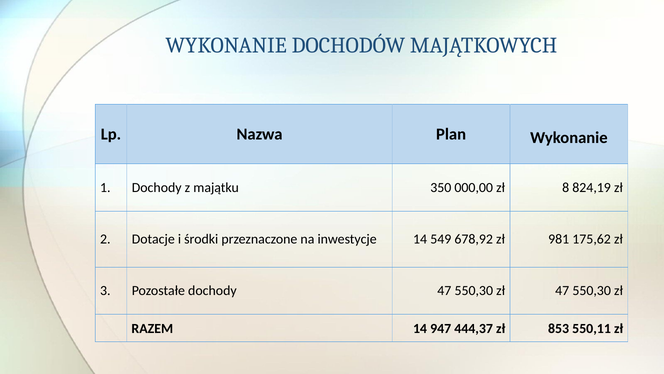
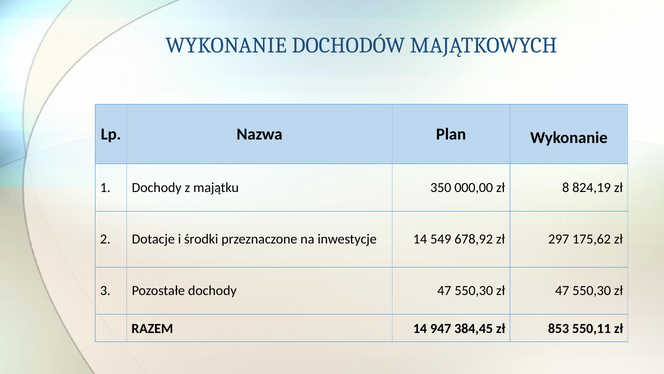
981: 981 -> 297 (559, 239)
444,37: 444,37 -> 384,45 (474, 328)
